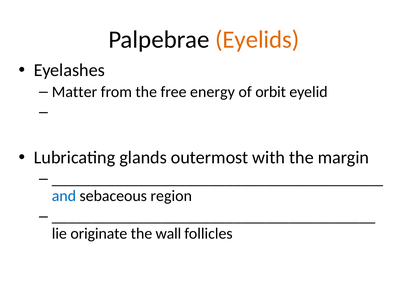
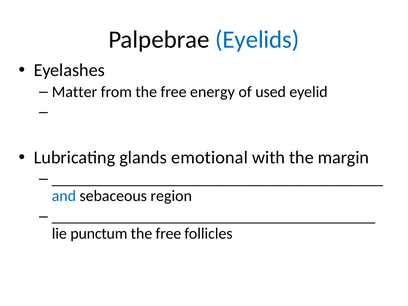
Eyelids colour: orange -> blue (257, 39)
orbit: orbit -> used (271, 92)
outermost: outermost -> emotional (210, 157)
originate: originate -> punctum (99, 234)
wall: wall -> free (168, 234)
